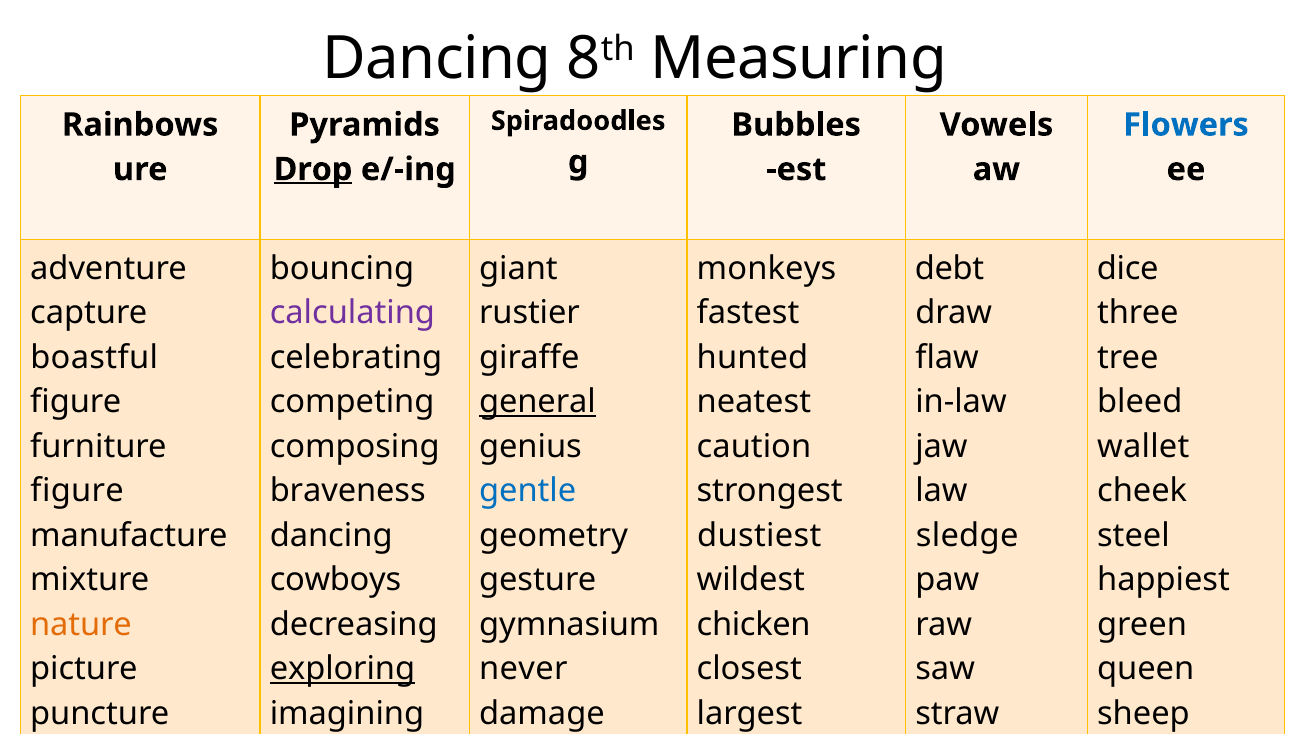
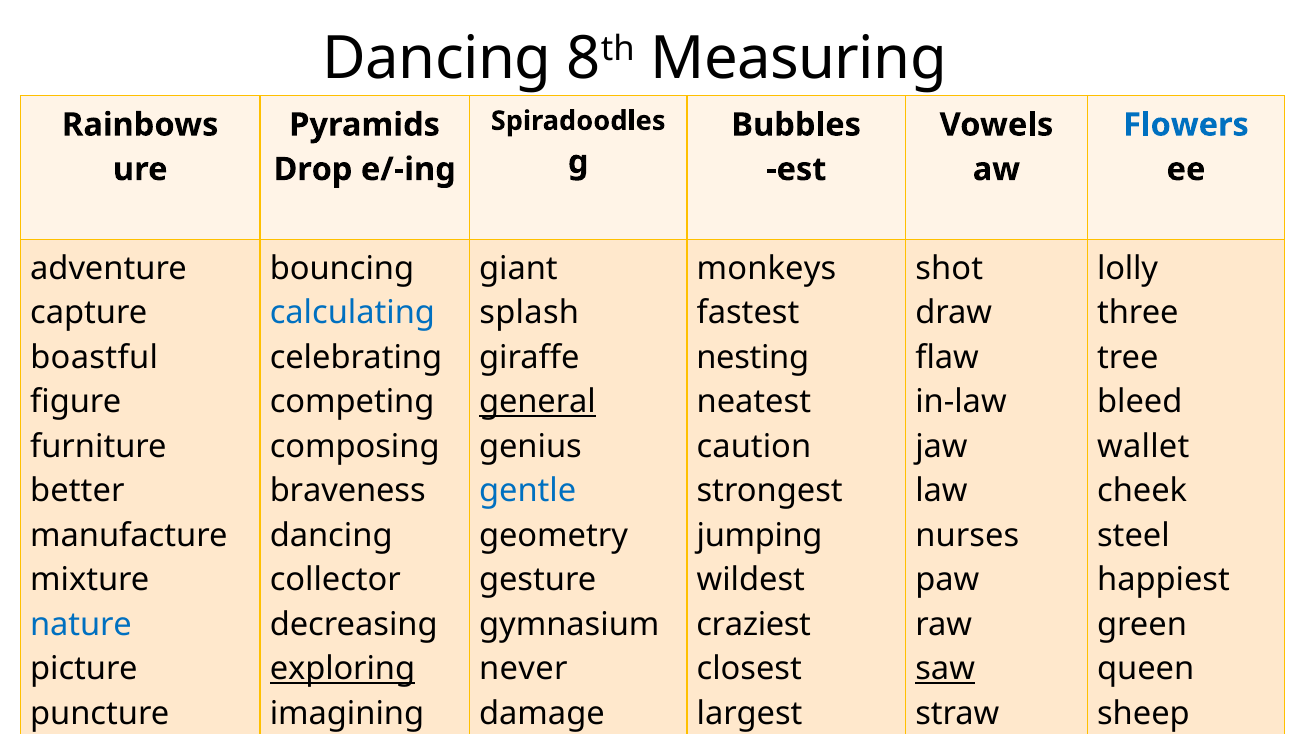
Drop underline: present -> none (313, 169)
debt: debt -> shot (949, 268)
dice: dice -> lolly (1128, 268)
calculating colour: purple -> blue (352, 313)
rustier: rustier -> splash (529, 313)
hunted: hunted -> nesting (753, 357)
figure: figure -> better (77, 491)
dustiest: dustiest -> jumping (760, 536)
sledge: sledge -> nurses (967, 536)
cowboys: cowboys -> collector (335, 580)
nature colour: orange -> blue (81, 625)
chicken: chicken -> craziest (754, 625)
saw underline: none -> present (945, 669)
